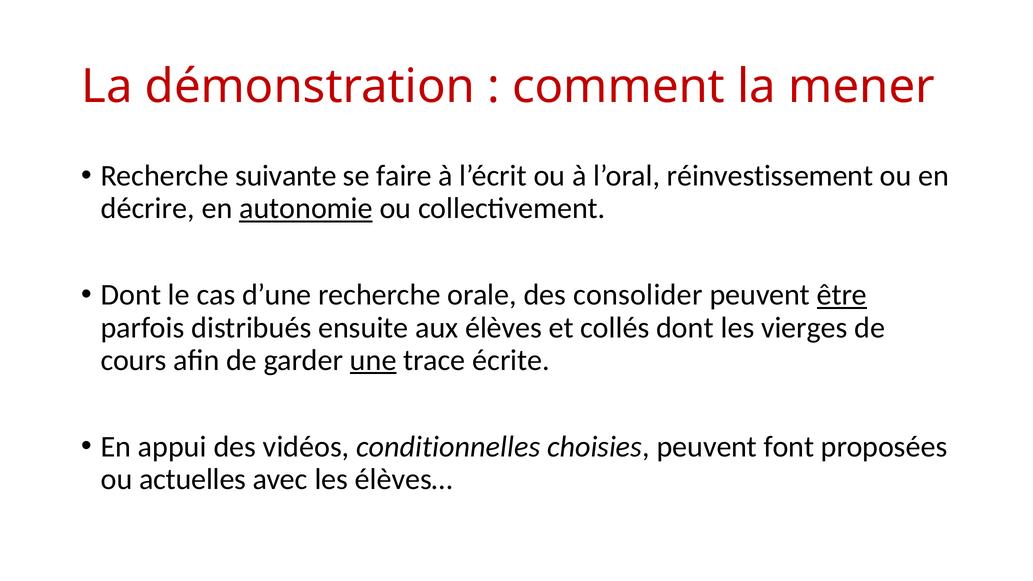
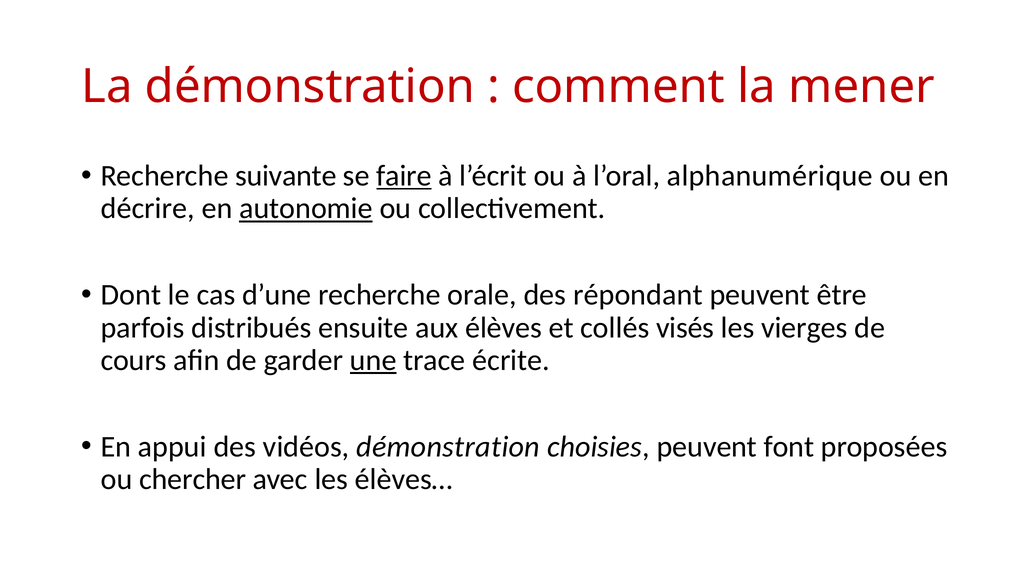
faire underline: none -> present (404, 176)
réinvestissement: réinvestissement -> alphanumérique (770, 176)
consolider: consolider -> répondant (638, 295)
être underline: present -> none (842, 295)
collés dont: dont -> visés (685, 328)
vidéos conditionnelles: conditionnelles -> démonstration (448, 447)
actuelles: actuelles -> chercher (193, 479)
